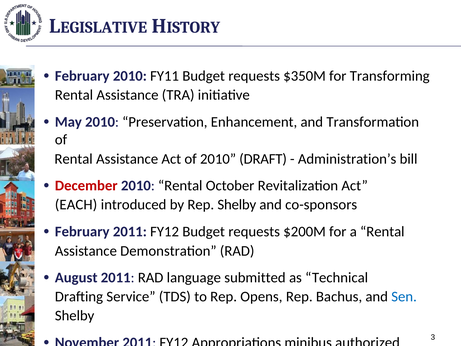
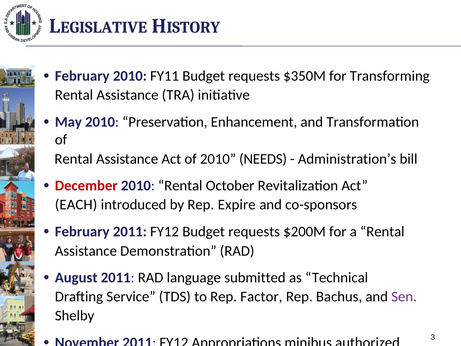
DRAFT: DRAFT -> NEEDS (263, 159)
Rep Shelby: Shelby -> Expire (237, 205)
Opens: Opens -> Factor (261, 296)
Sen colour: blue -> purple (404, 296)
